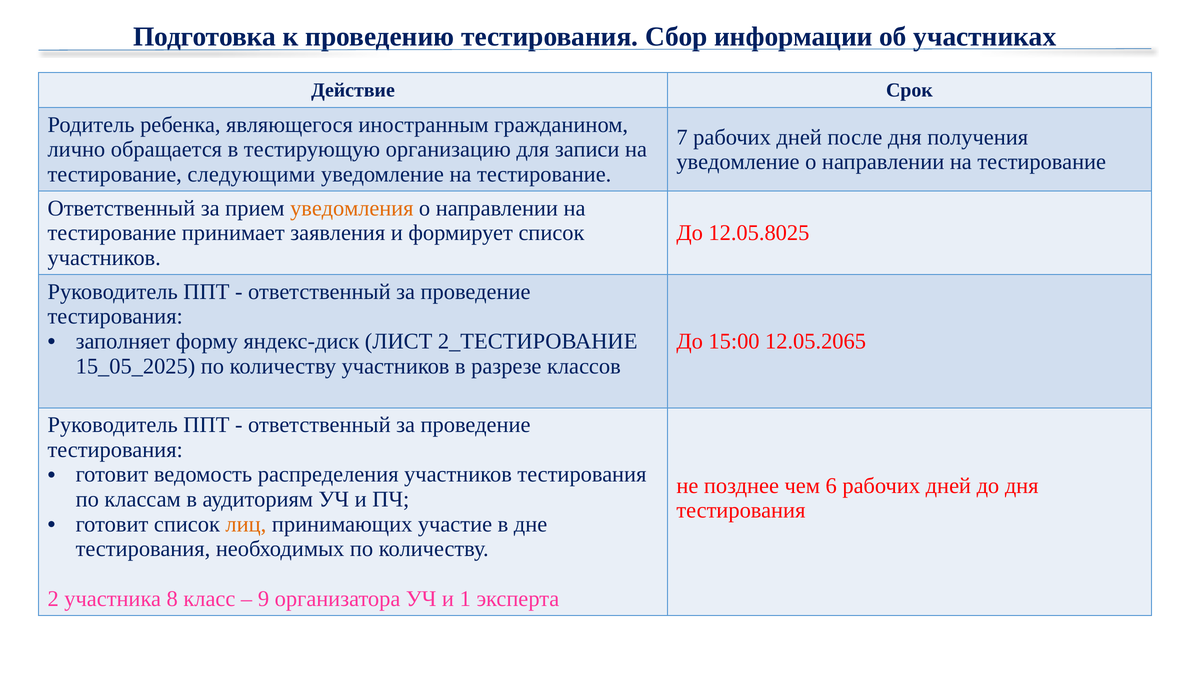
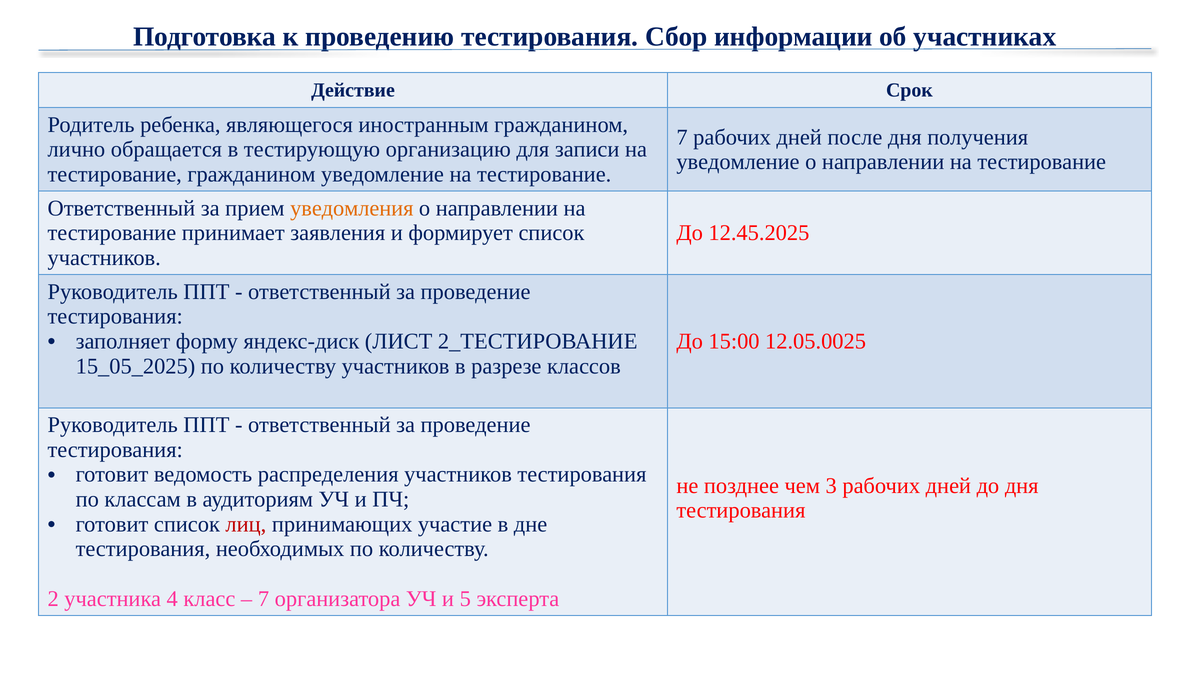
тестирование следующими: следующими -> гражданином (251, 174)
12.05.8025: 12.05.8025 -> 12.45.2025 (759, 233)
12.05.2065: 12.05.2065 -> 12.05.0025 (816, 342)
6: 6 -> 3 (831, 486)
лиц colour: orange -> red (246, 524)
8: 8 -> 4 (172, 599)
9: 9 -> 7 (264, 599)
1: 1 -> 5 (465, 599)
